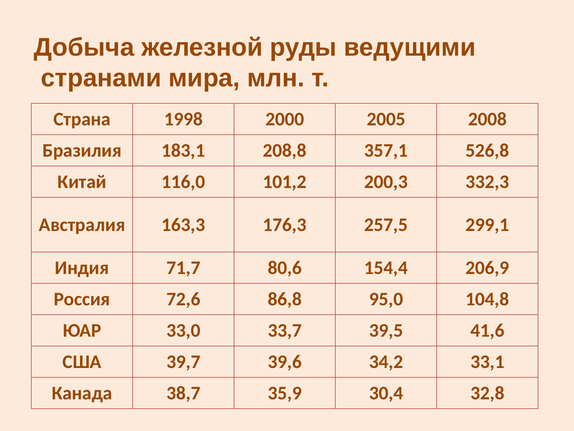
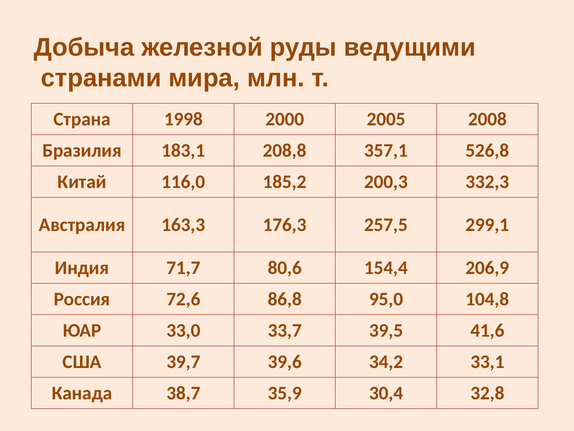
101,2: 101,2 -> 185,2 (285, 182)
